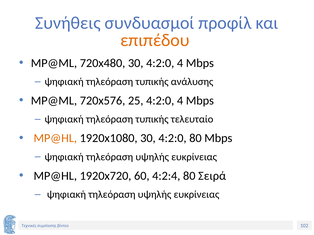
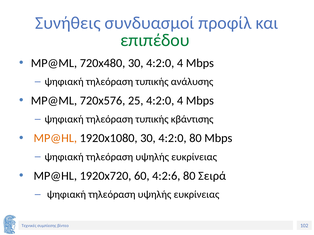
επιπέδου colour: orange -> green (155, 40)
τελευταίο: τελευταίο -> κβάντισης (192, 120)
4:2:4: 4:2:4 -> 4:2:6 (166, 176)
